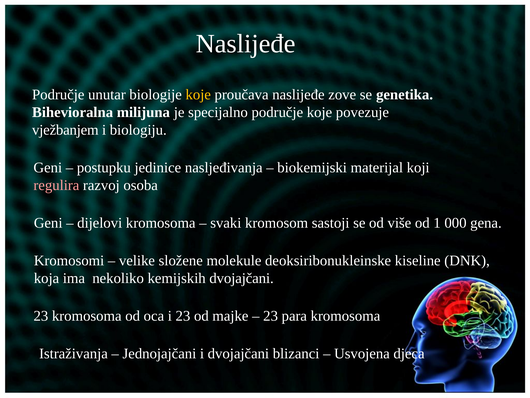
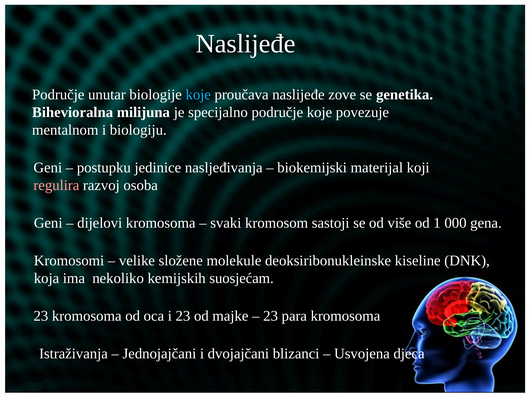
koje colour: yellow -> light blue (198, 94)
vježbanjem: vježbanjem -> mentalnom (65, 130)
kemijskih dvojajčani: dvojajčani -> suosjećam (242, 278)
